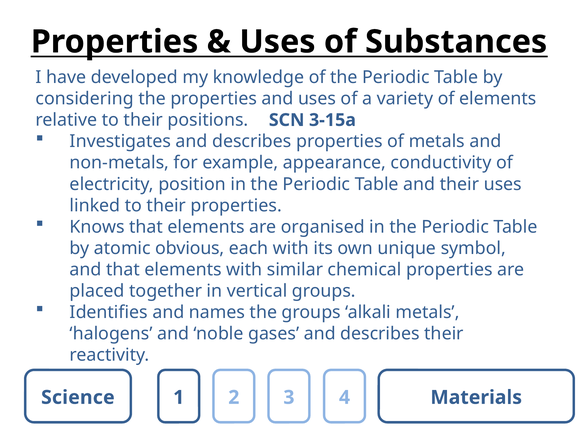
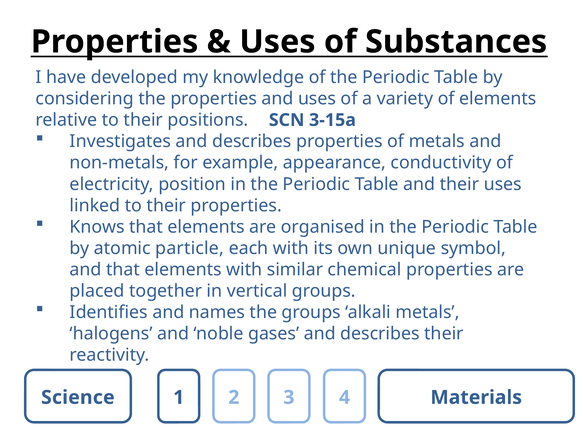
obvious: obvious -> particle (190, 248)
